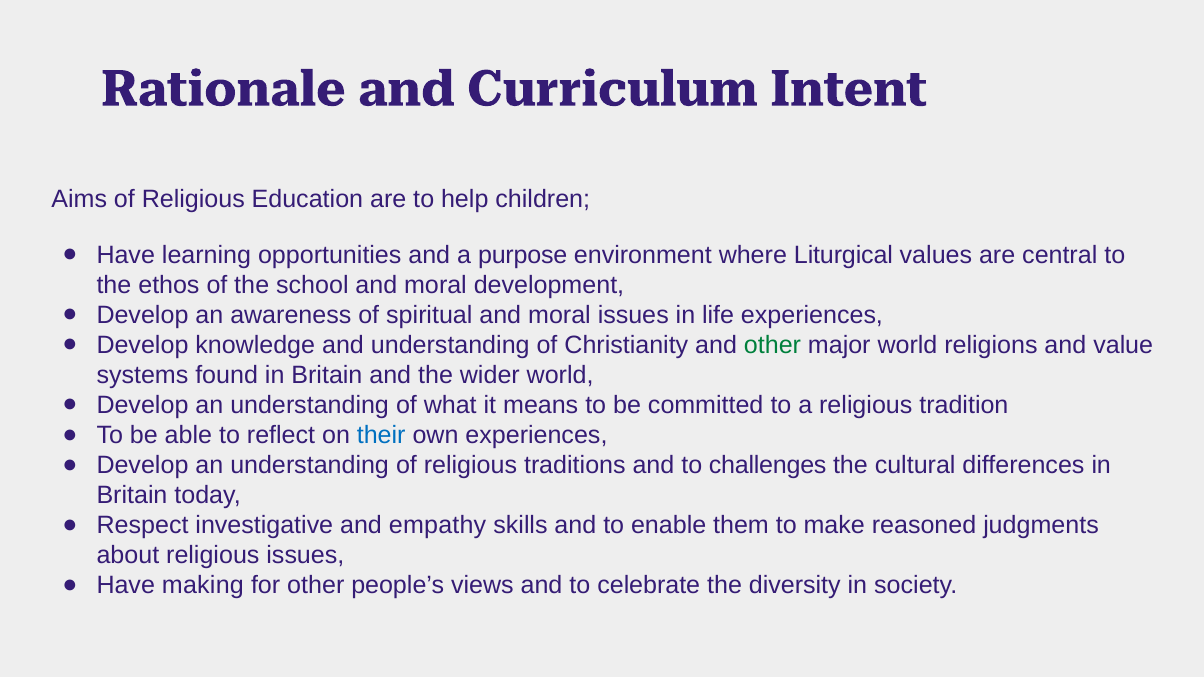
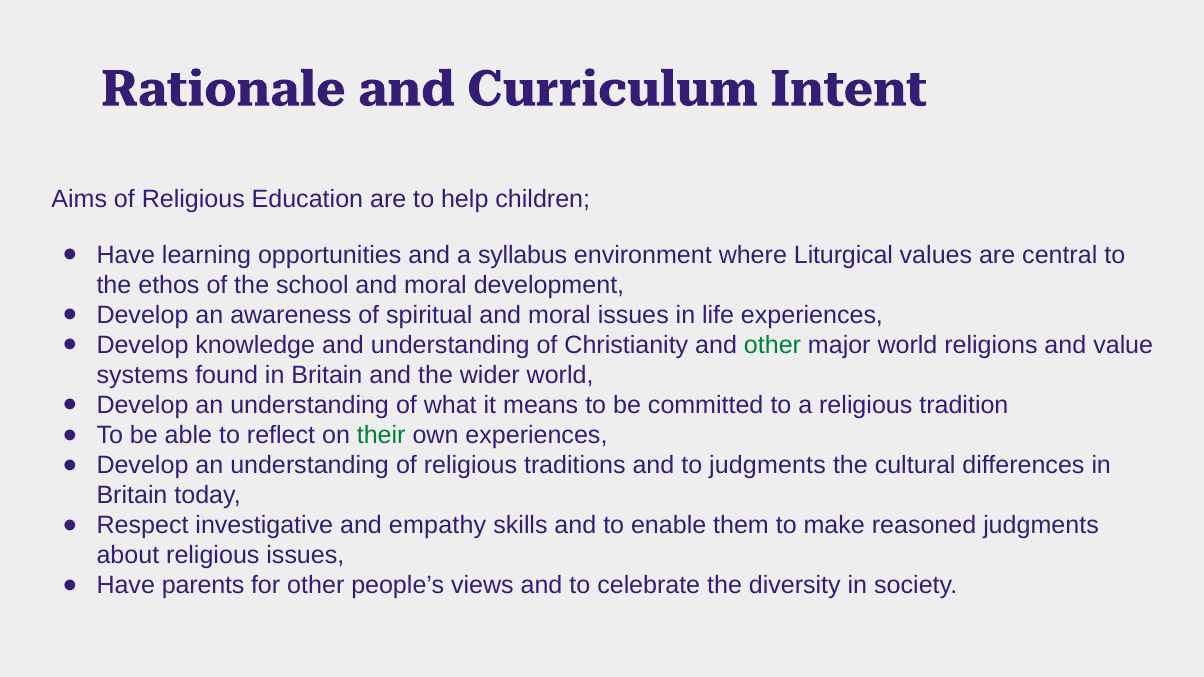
purpose: purpose -> syllabus (523, 255)
their colour: blue -> green (381, 435)
to challenges: challenges -> judgments (767, 466)
making: making -> parents (203, 586)
